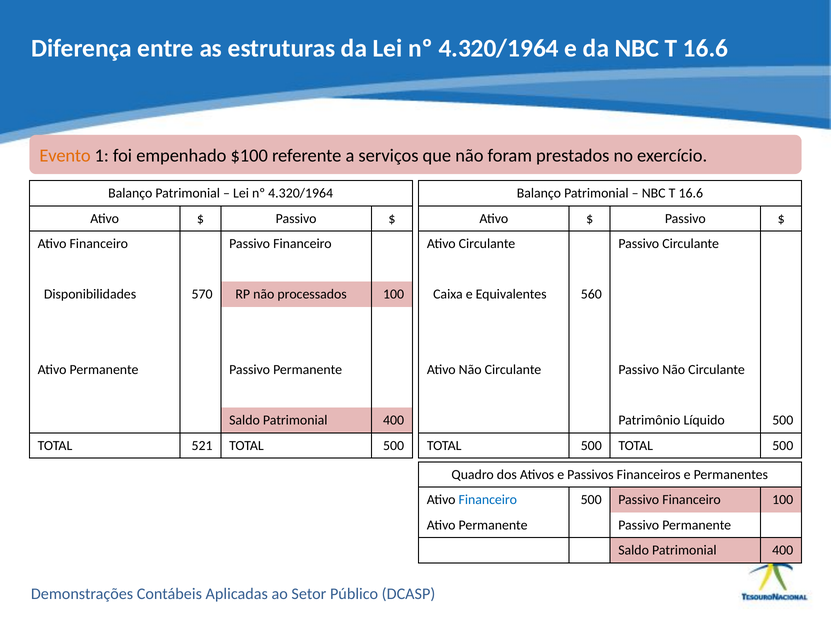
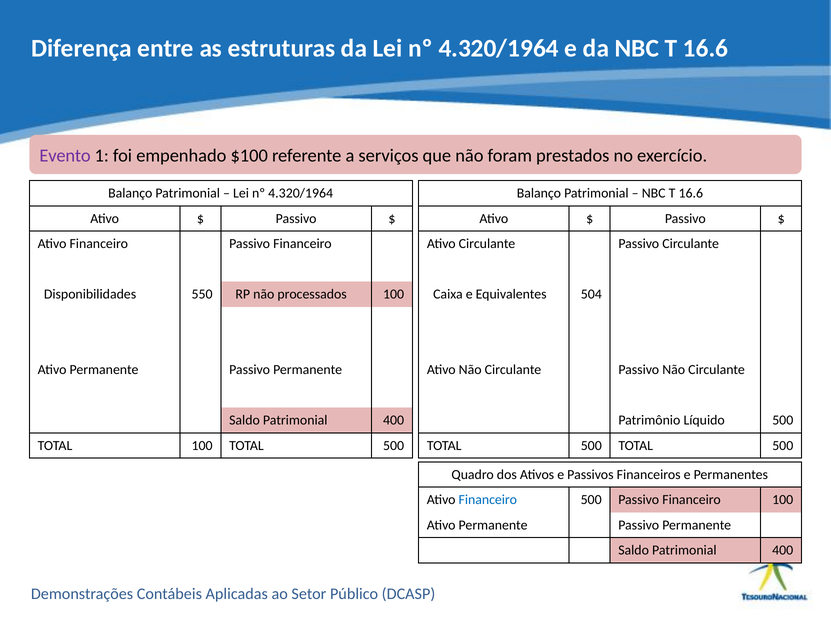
Evento colour: orange -> purple (65, 156)
570: 570 -> 550 (202, 294)
560: 560 -> 504 (591, 294)
TOTAL 521: 521 -> 100 (202, 446)
